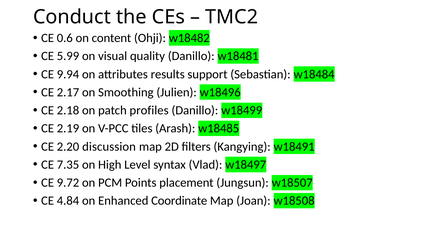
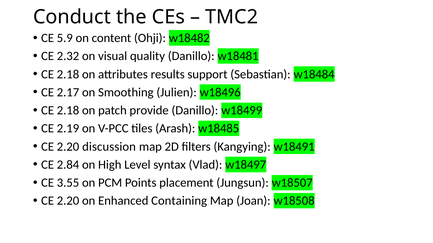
0.6: 0.6 -> 5.9 (65, 38)
5.99: 5.99 -> 2.32 (68, 56)
9.94: 9.94 -> 2.18 (68, 74)
profiles: profiles -> provide (149, 111)
7.35: 7.35 -> 2.84 (68, 165)
9.72: 9.72 -> 3.55 (68, 183)
4.84: 4.84 -> 2.20 (68, 201)
Coordinate: Coordinate -> Containing (179, 201)
